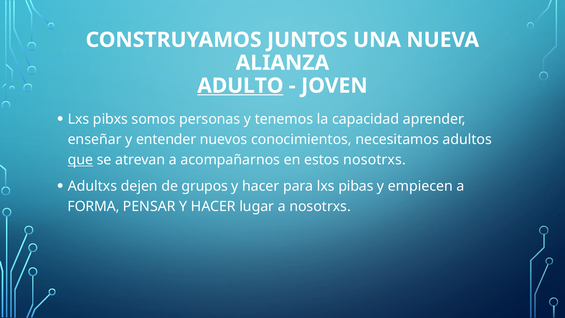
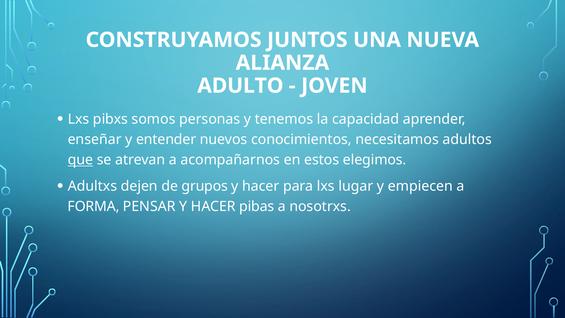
ADULTO underline: present -> none (240, 86)
estos nosotrxs: nosotrxs -> elegimos (375, 160)
pibas: pibas -> lugar (356, 186)
lugar: lugar -> pibas (257, 206)
